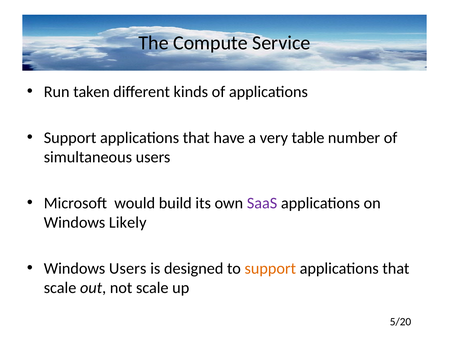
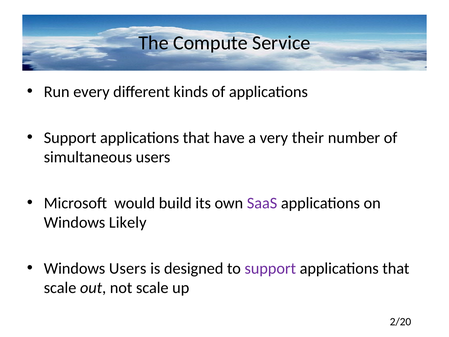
taken: taken -> every (91, 92)
table: table -> their (308, 138)
support colour: orange -> purple (270, 268)
5/20: 5/20 -> 2/20 (400, 322)
